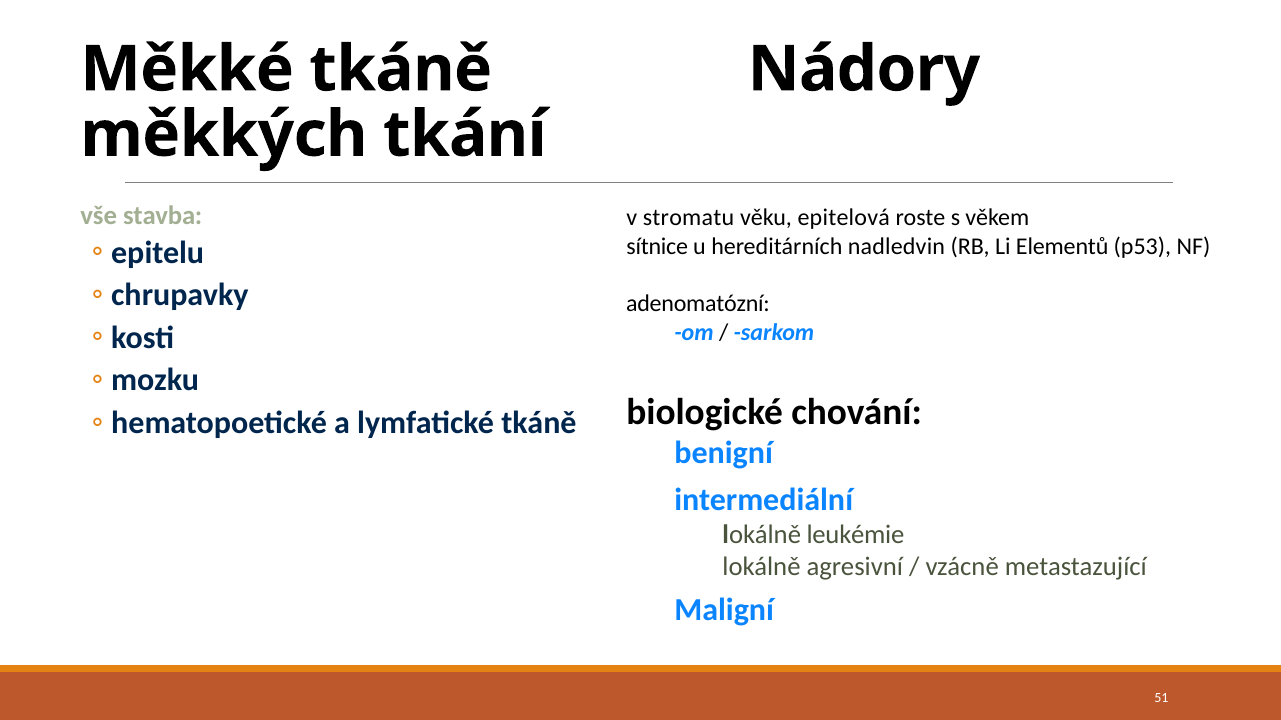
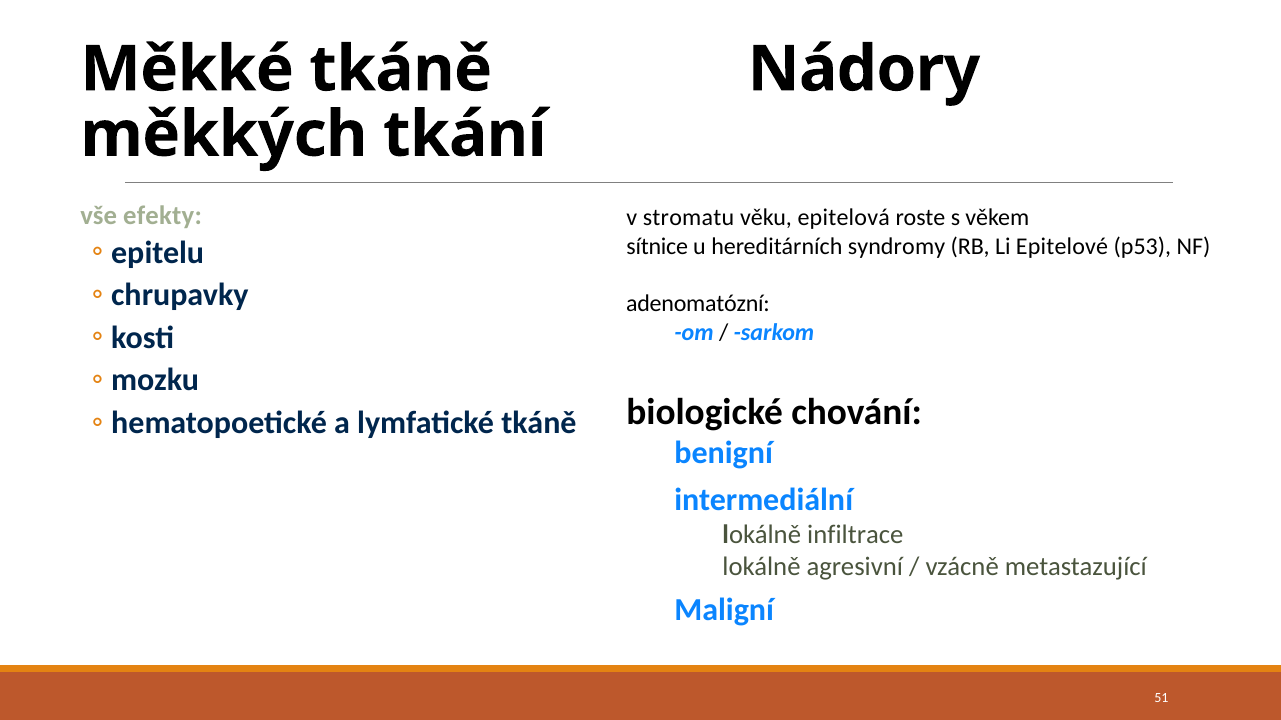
stavba: stavba -> efekty (162, 216)
nadledvin: nadledvin -> syndromy (896, 246)
Elementů: Elementů -> Epitelové (1062, 246)
leukémie: leukémie -> infiltrace (855, 535)
